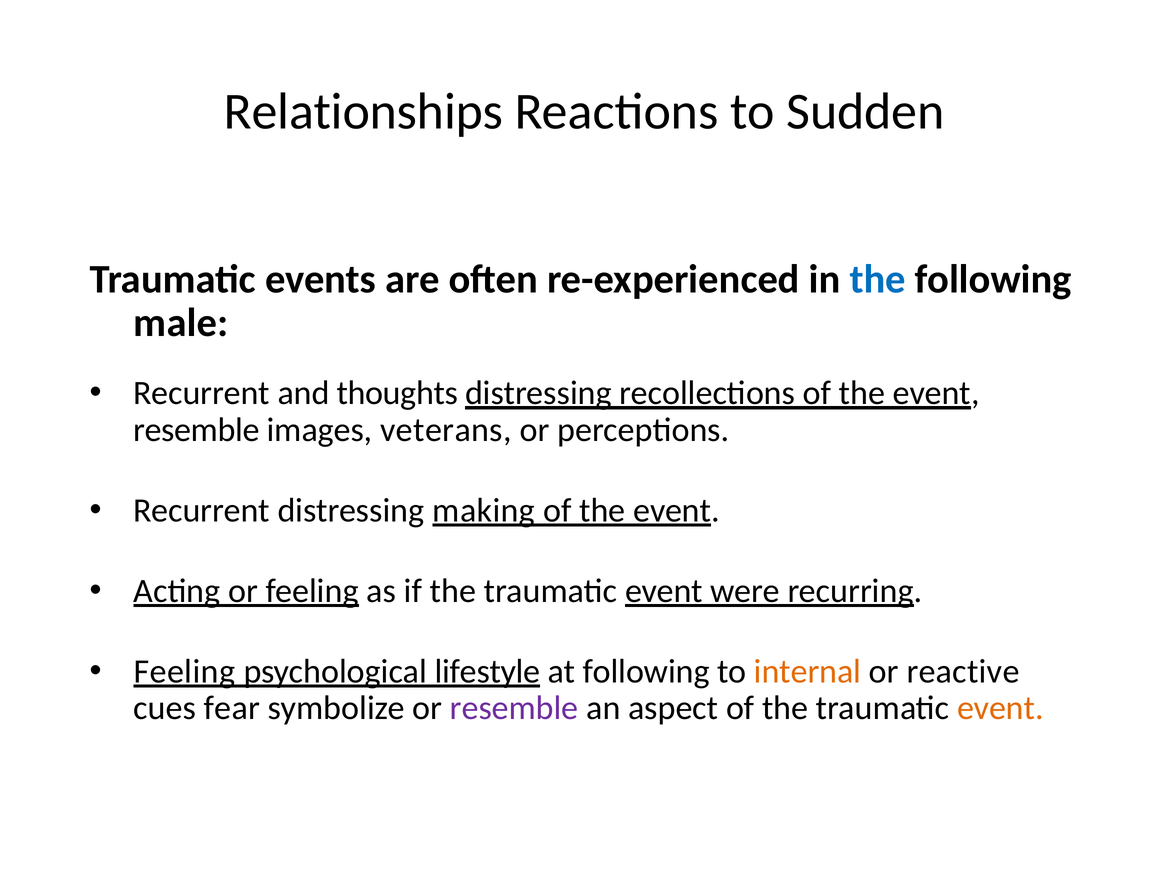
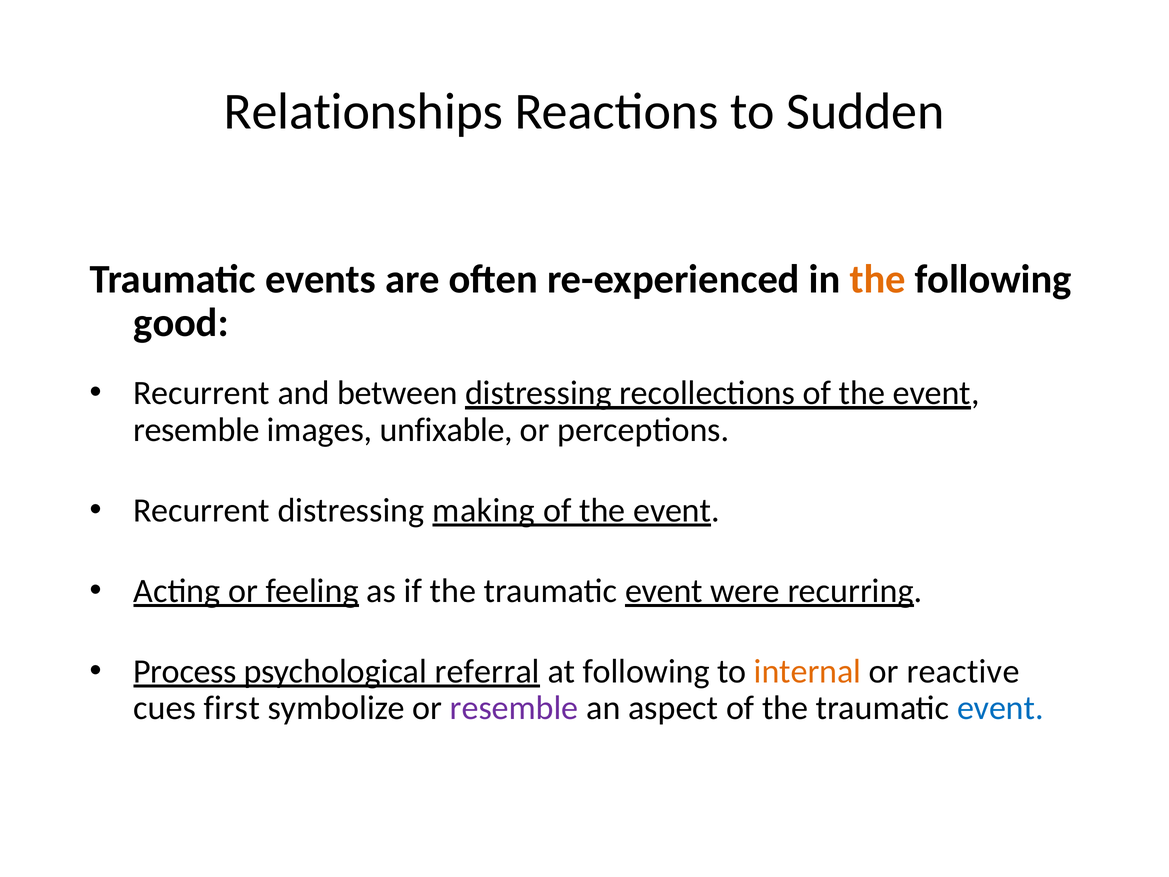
the colour: blue -> orange (878, 279)
male: male -> good (181, 323)
thoughts: thoughts -> between (397, 393)
veterans: veterans -> unfixable (446, 430)
Feeling: Feeling -> Process (185, 671)
lifestyle: lifestyle -> referral (487, 671)
fear: fear -> first (232, 708)
event colour: orange -> blue (1000, 708)
